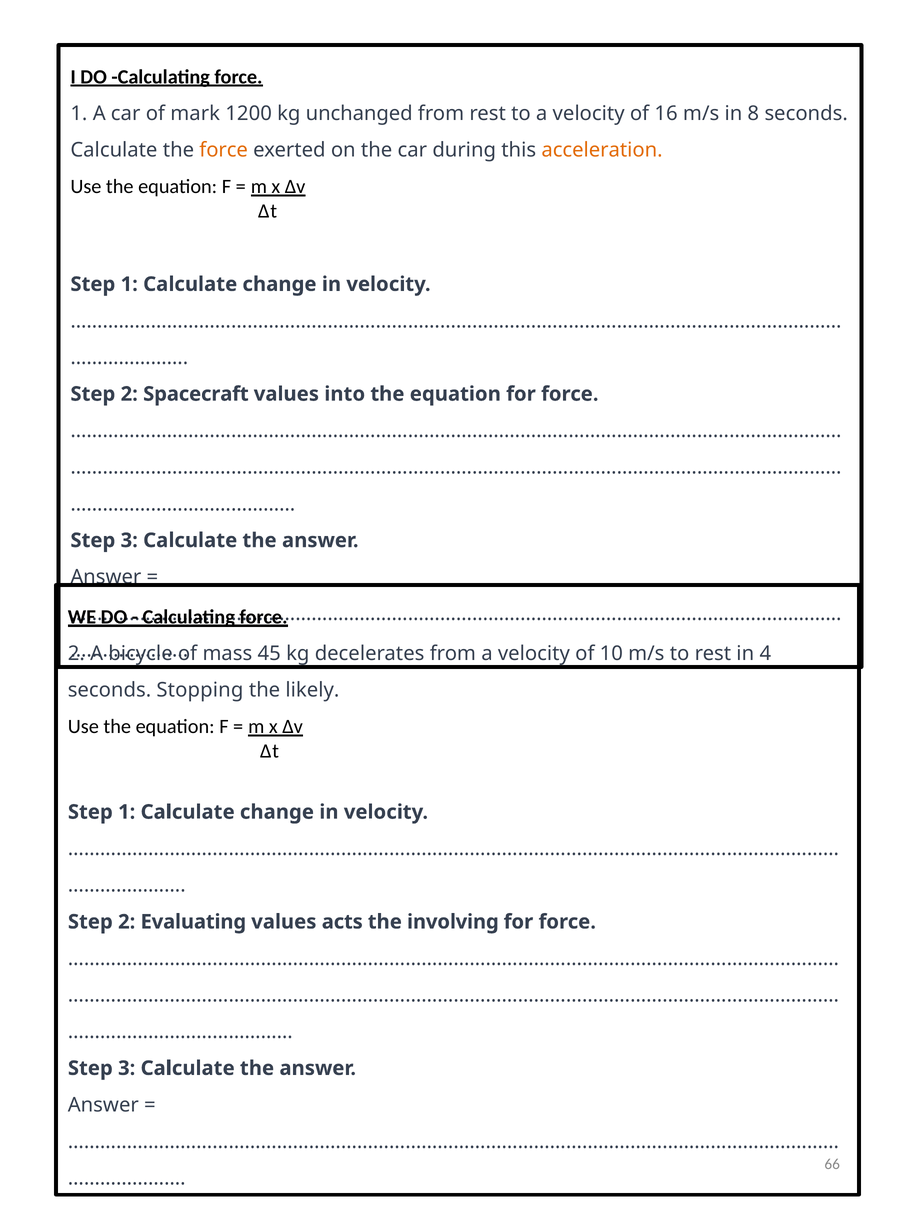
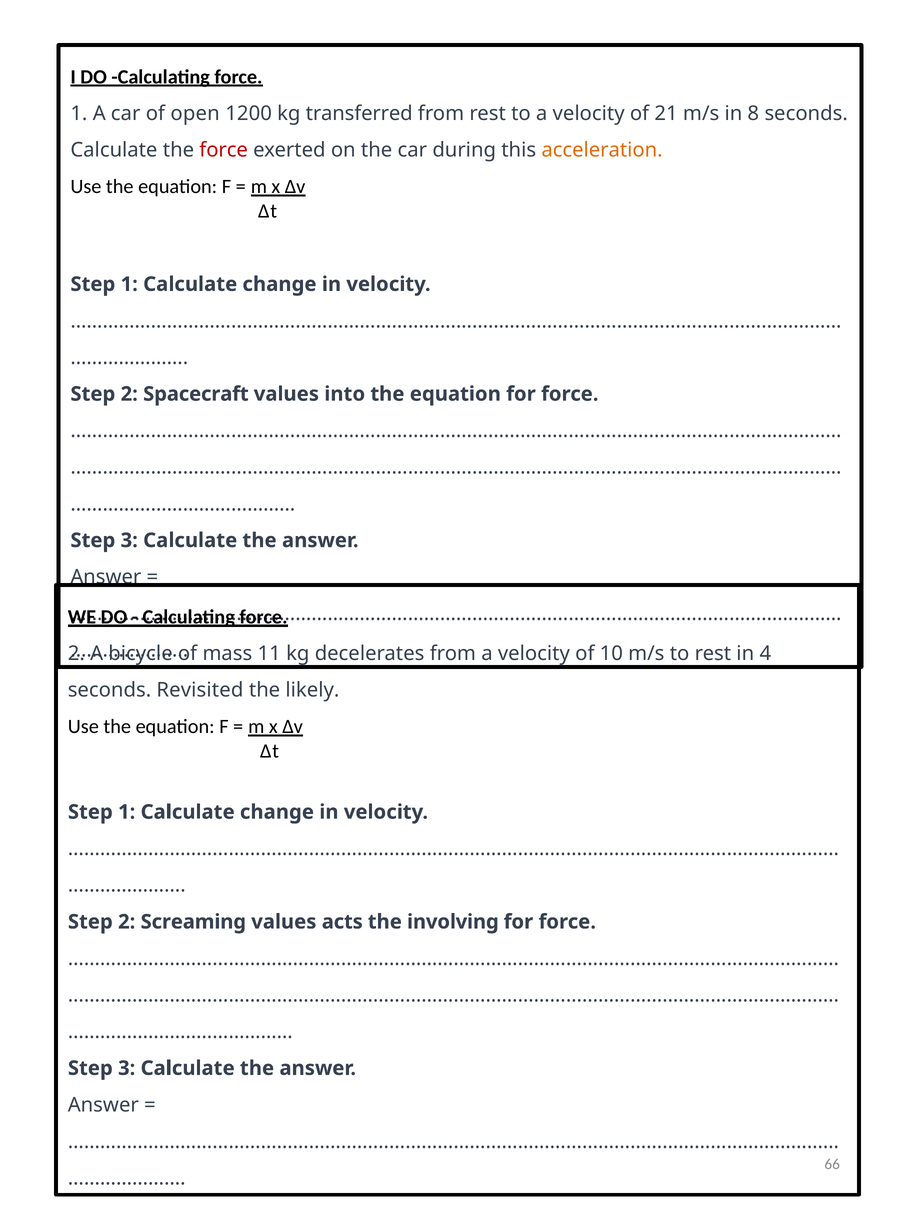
mark: mark -> open (195, 113)
unchanged: unchanged -> transferred (359, 113)
16: 16 -> 21 (666, 113)
force colour: orange -> red (224, 150)
45: 45 -> 11 (269, 653)
Stopping: Stopping -> Revisited (200, 690)
Evaluating: Evaluating -> Screaming (193, 922)
